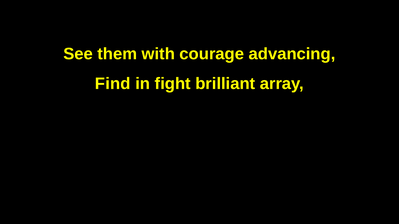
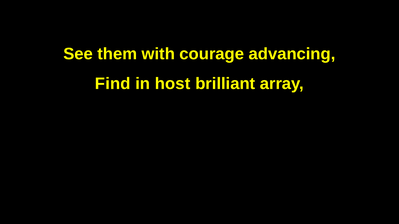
fight: fight -> host (173, 84)
